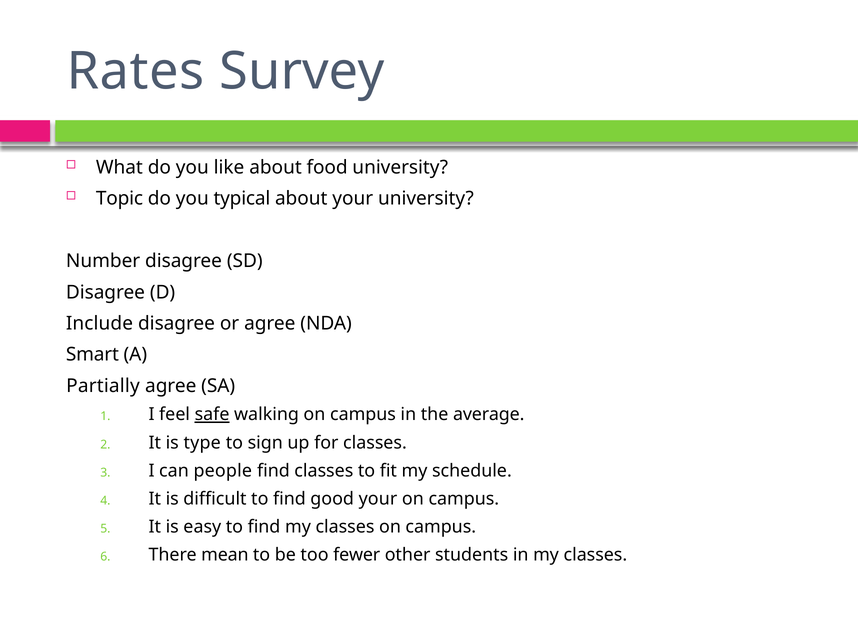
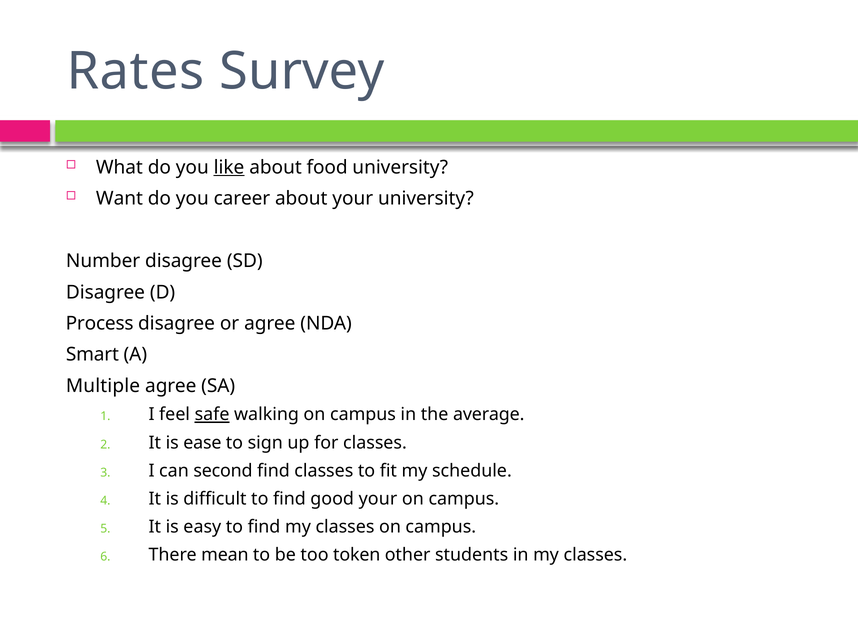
like underline: none -> present (229, 167)
Topic: Topic -> Want (119, 198)
typical: typical -> career (242, 198)
Include: Include -> Process (100, 323)
Partially: Partially -> Multiple (103, 386)
type: type -> ease (202, 442)
people: people -> second (223, 470)
fewer: fewer -> token (357, 554)
